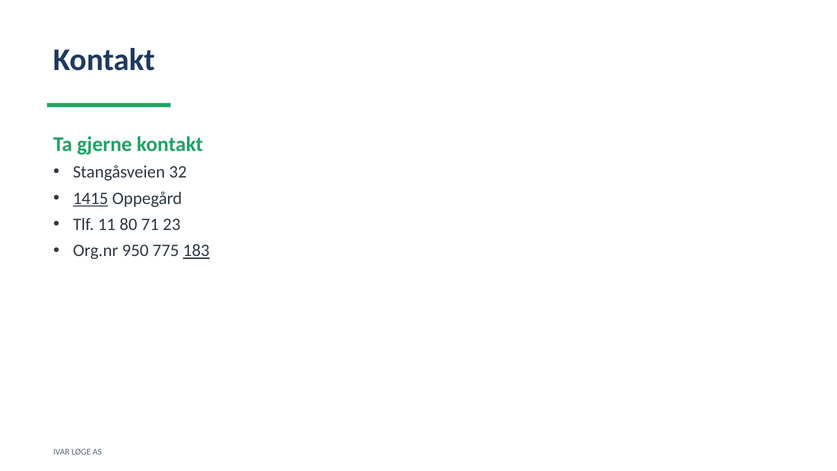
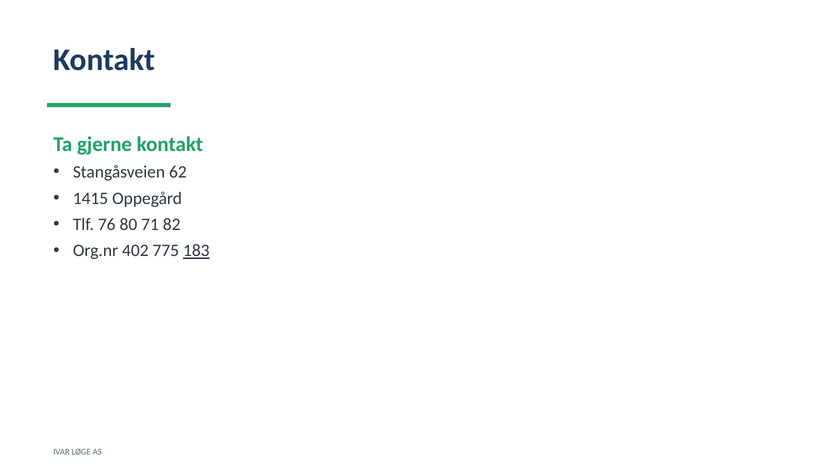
32: 32 -> 62 (178, 172)
1415 underline: present -> none (91, 198)
11: 11 -> 76 (107, 224)
23: 23 -> 82 (172, 224)
950: 950 -> 402 (135, 251)
